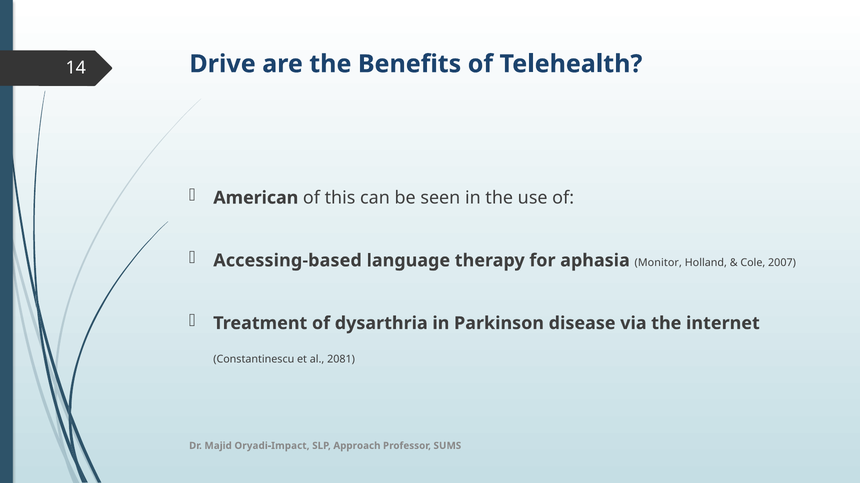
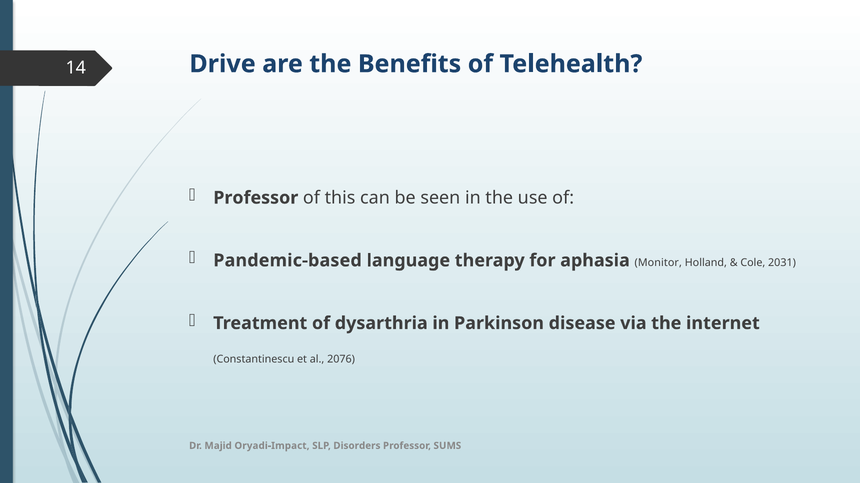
American: American -> Professor (256, 198)
Accessing-based: Accessing-based -> Pandemic-based (287, 261)
2007: 2007 -> 2031 (782, 263)
2081: 2081 -> 2076 (341, 360)
Approach: Approach -> Disorders (357, 446)
